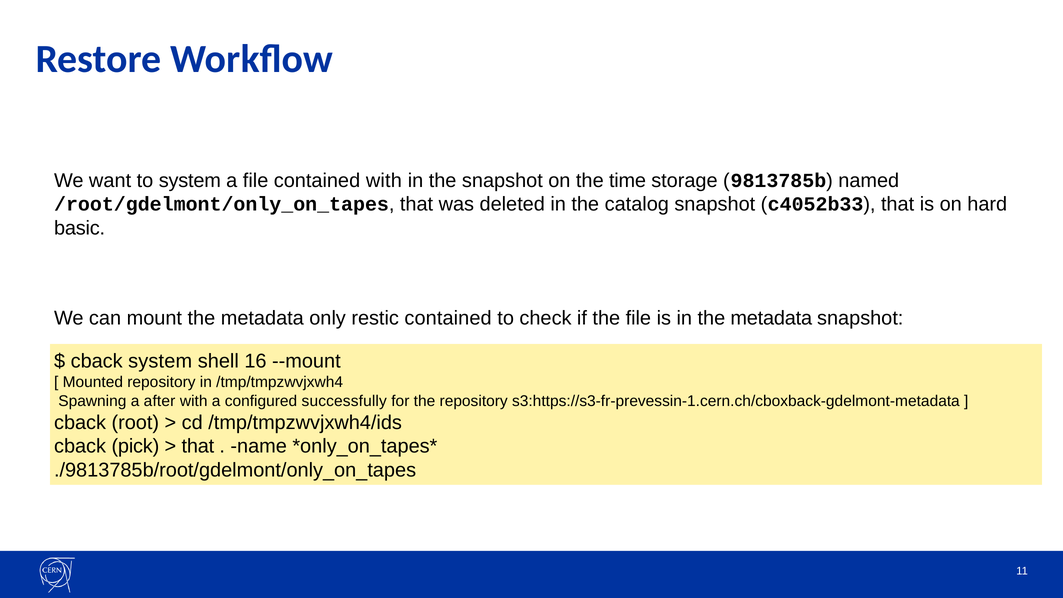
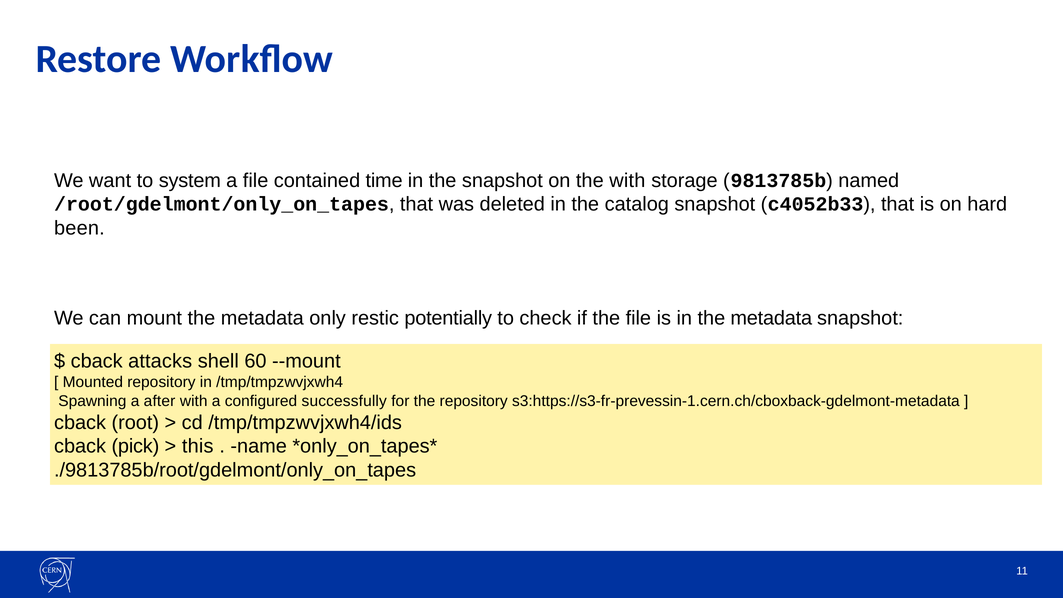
contained with: with -> time (384, 180)
the time: time -> with (627, 180)
basic: basic -> been (79, 228)
restic contained: contained -> potentially (448, 318)
cback system: system -> attacks (160, 361)
16: 16 -> 60 (256, 361)
that: that -> this (198, 446)
